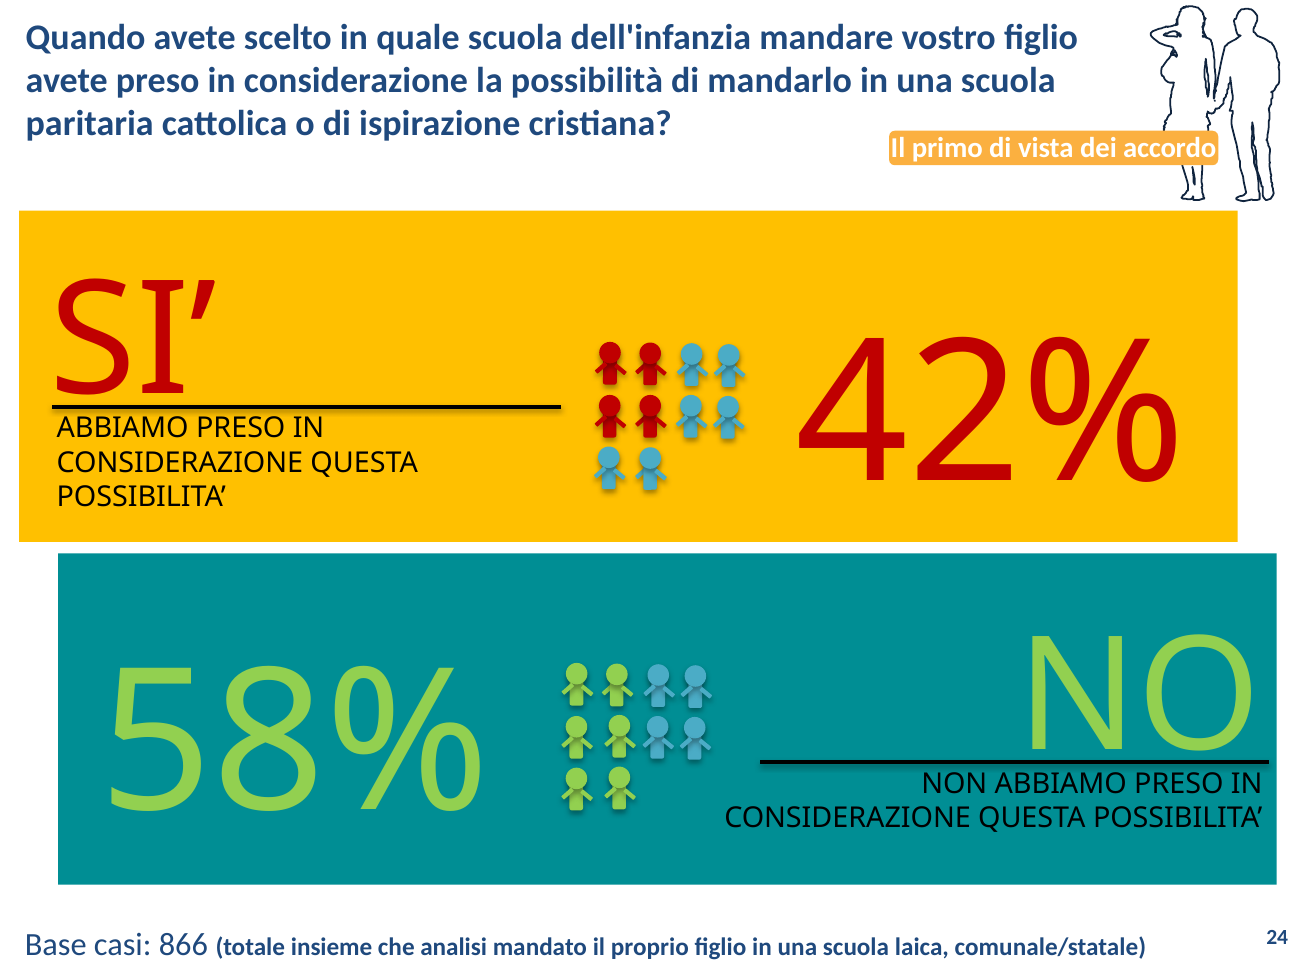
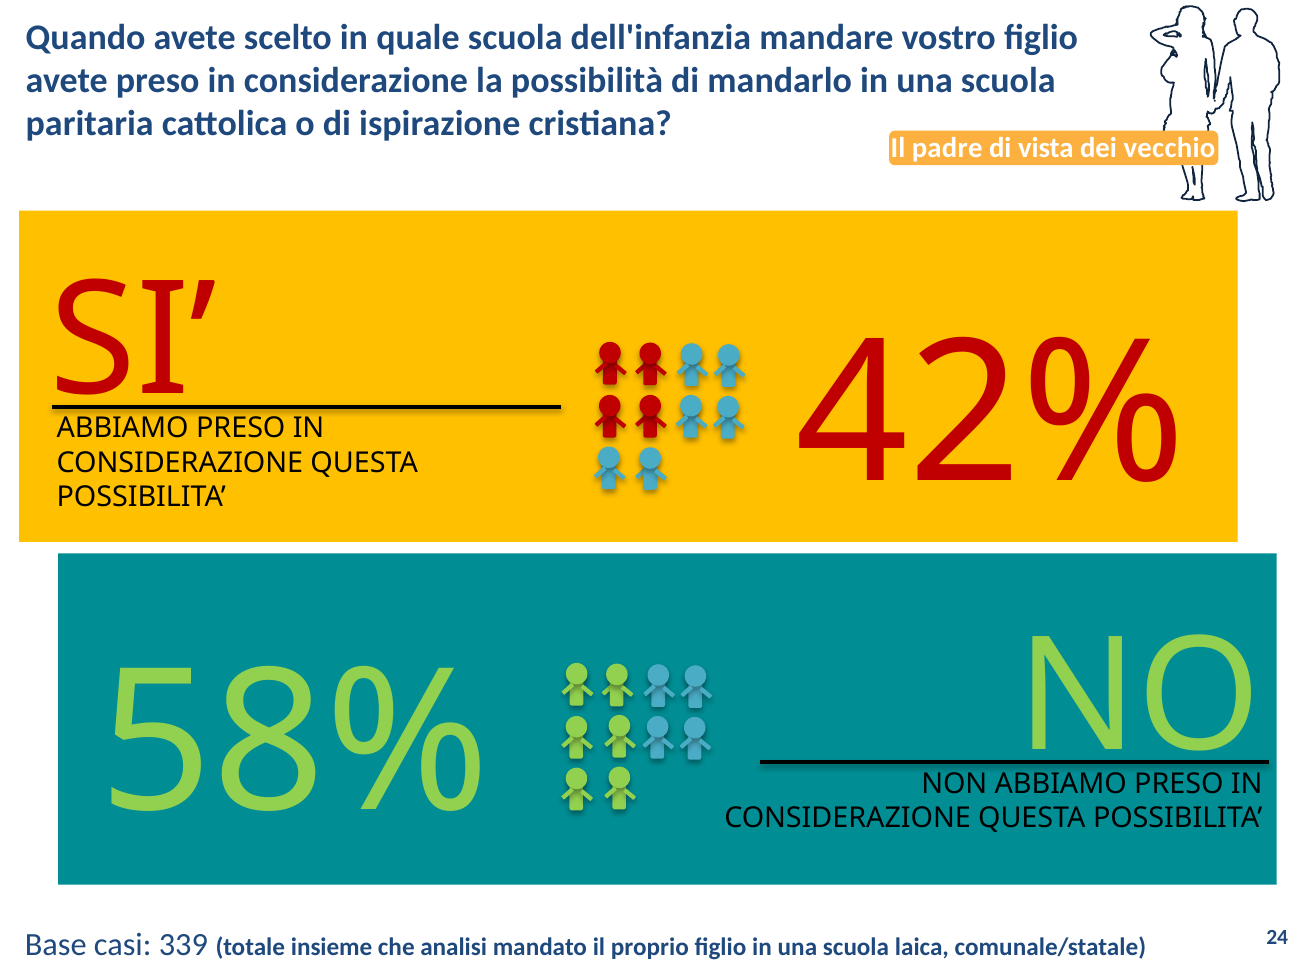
primo: primo -> padre (947, 148)
accordo: accordo -> vecchio (1169, 148)
866: 866 -> 339 (183, 945)
